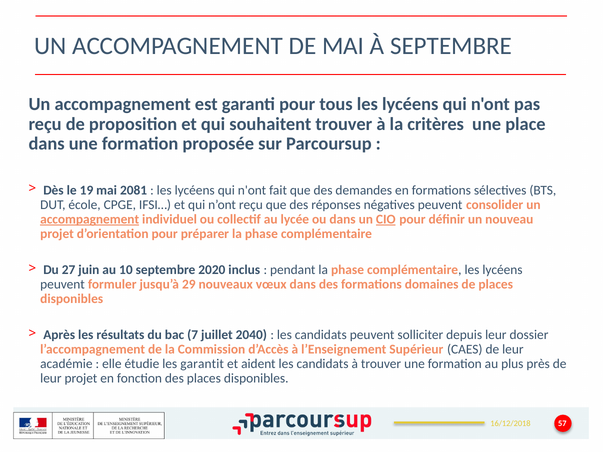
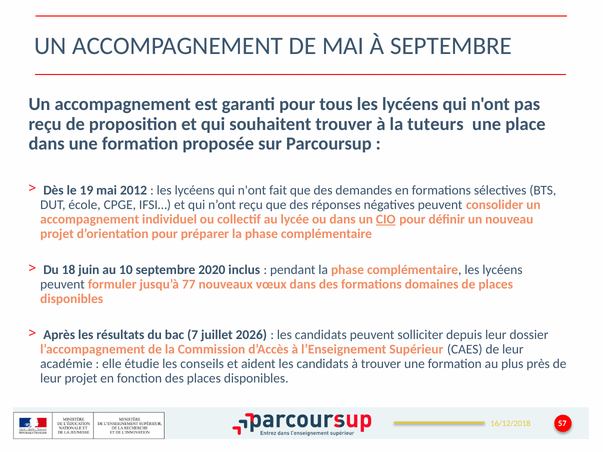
critères: critères -> tuteurs (436, 124)
2081: 2081 -> 2012 (134, 191)
accompagnement underline: present -> none (90, 219)
27: 27 -> 18 (69, 270)
29: 29 -> 77 (189, 285)
2040: 2040 -> 2026 (251, 335)
garantit: garantit -> conseils (202, 364)
